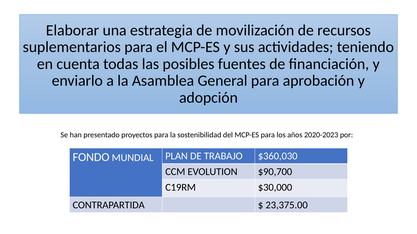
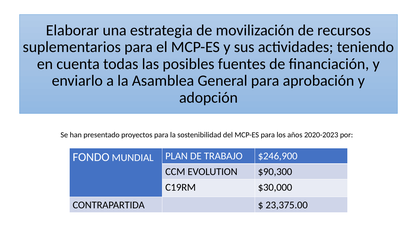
$360,030: $360,030 -> $246,900 (278, 156)
$90,700: $90,700 -> $90,300 (275, 172)
